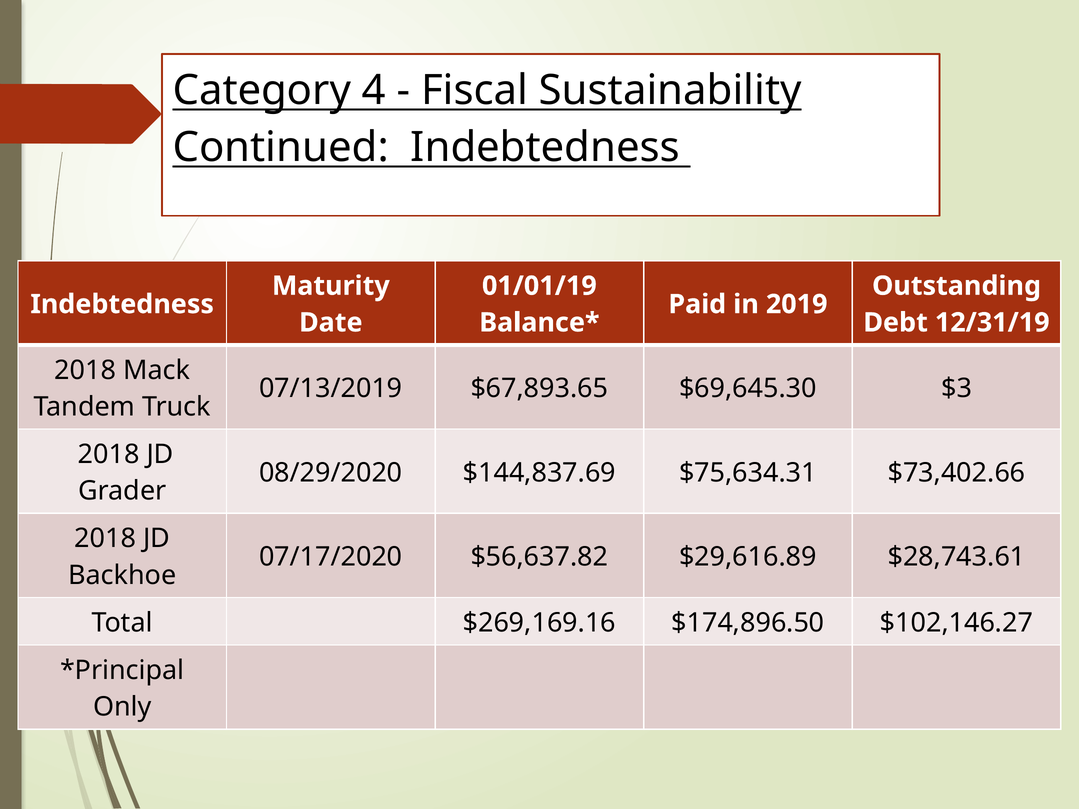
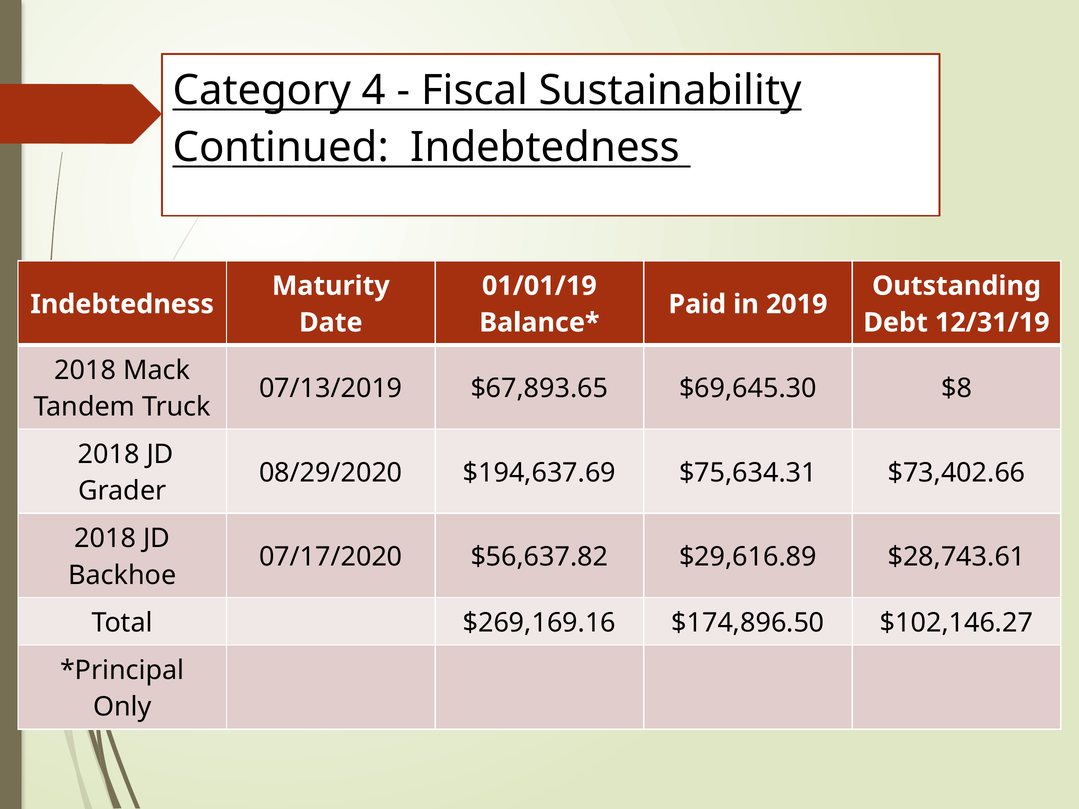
$3: $3 -> $8 (957, 389)
$144,837.69: $144,837.69 -> $194,637.69 (539, 473)
